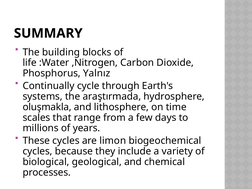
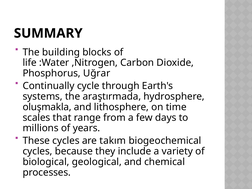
Yalnız: Yalnız -> Uğrar (97, 73)
limon: limon -> takım (113, 141)
